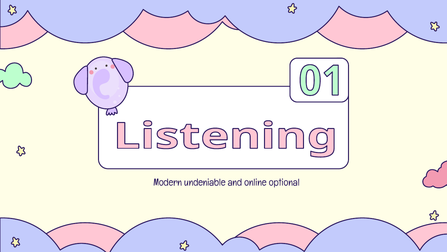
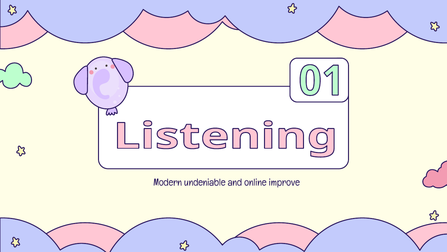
optional: optional -> improve (284, 182)
